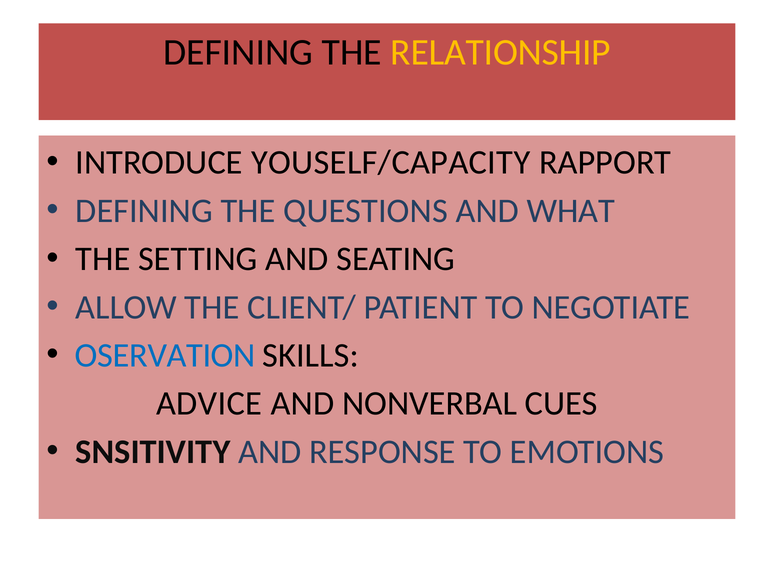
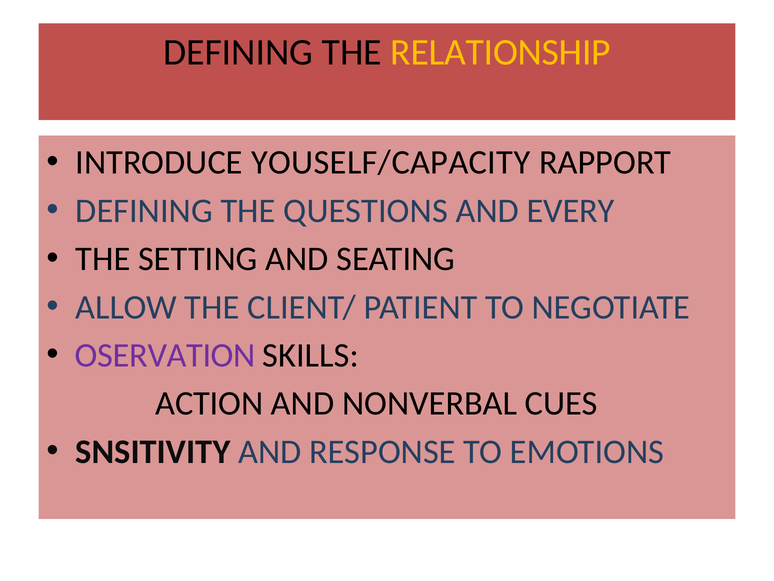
WHAT: WHAT -> EVERY (571, 211)
OSERVATION colour: blue -> purple (165, 355)
ADVICE: ADVICE -> ACTION (209, 403)
